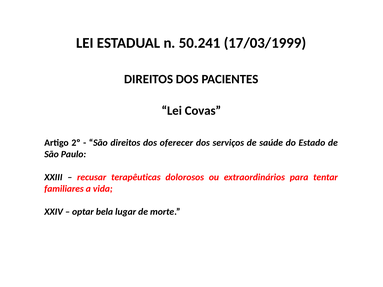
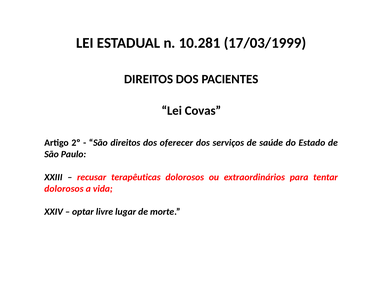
50.241: 50.241 -> 10.281 (200, 43)
familiares: familiares -> dolorosos (64, 189)
bela: bela -> livre (104, 212)
